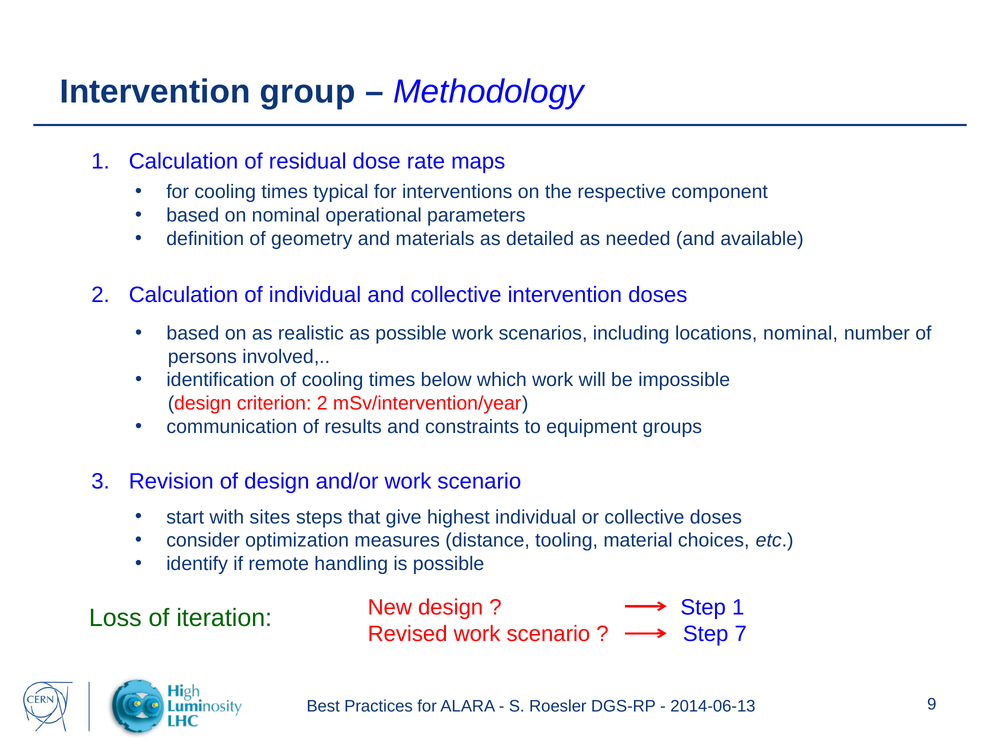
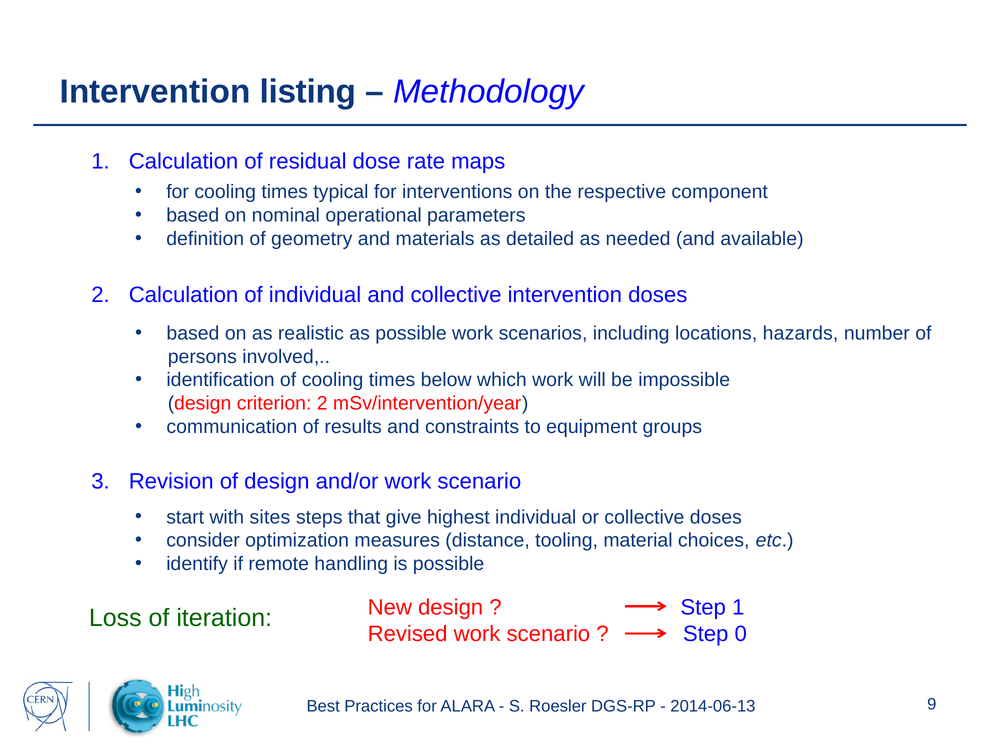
group: group -> listing (308, 92)
locations nominal: nominal -> hazards (801, 333)
7: 7 -> 0 (741, 634)
